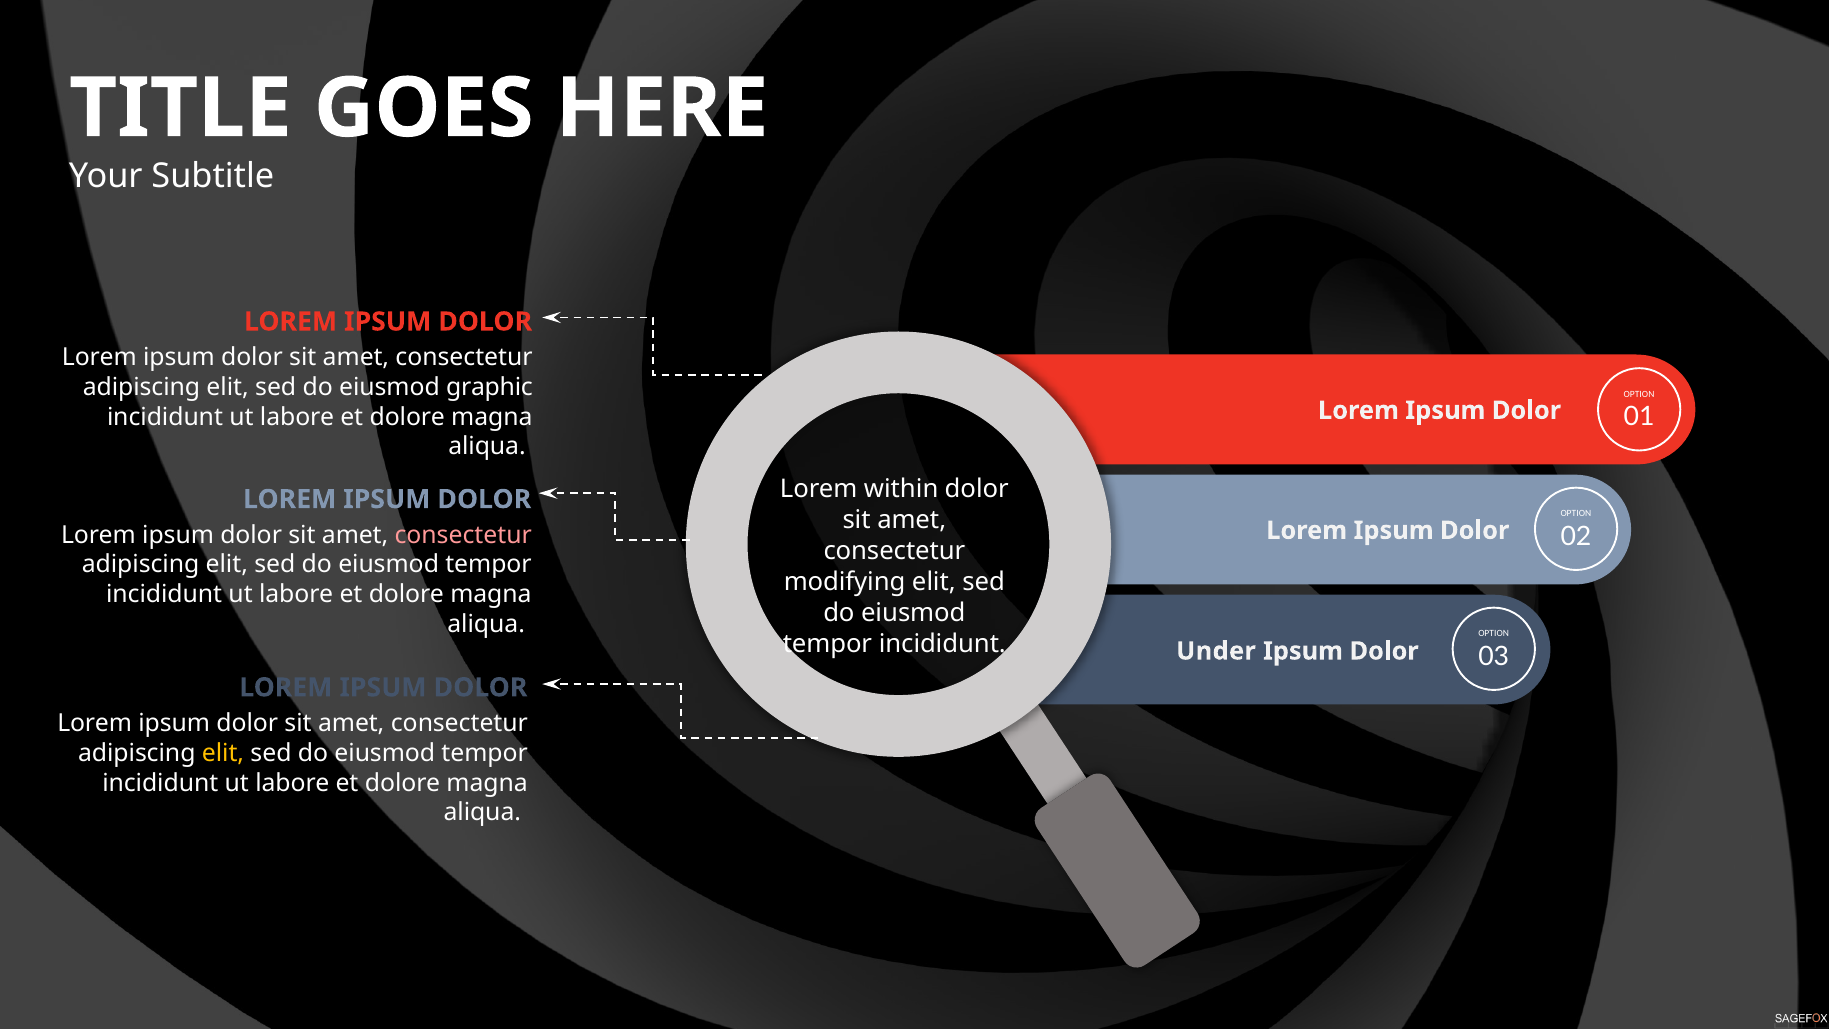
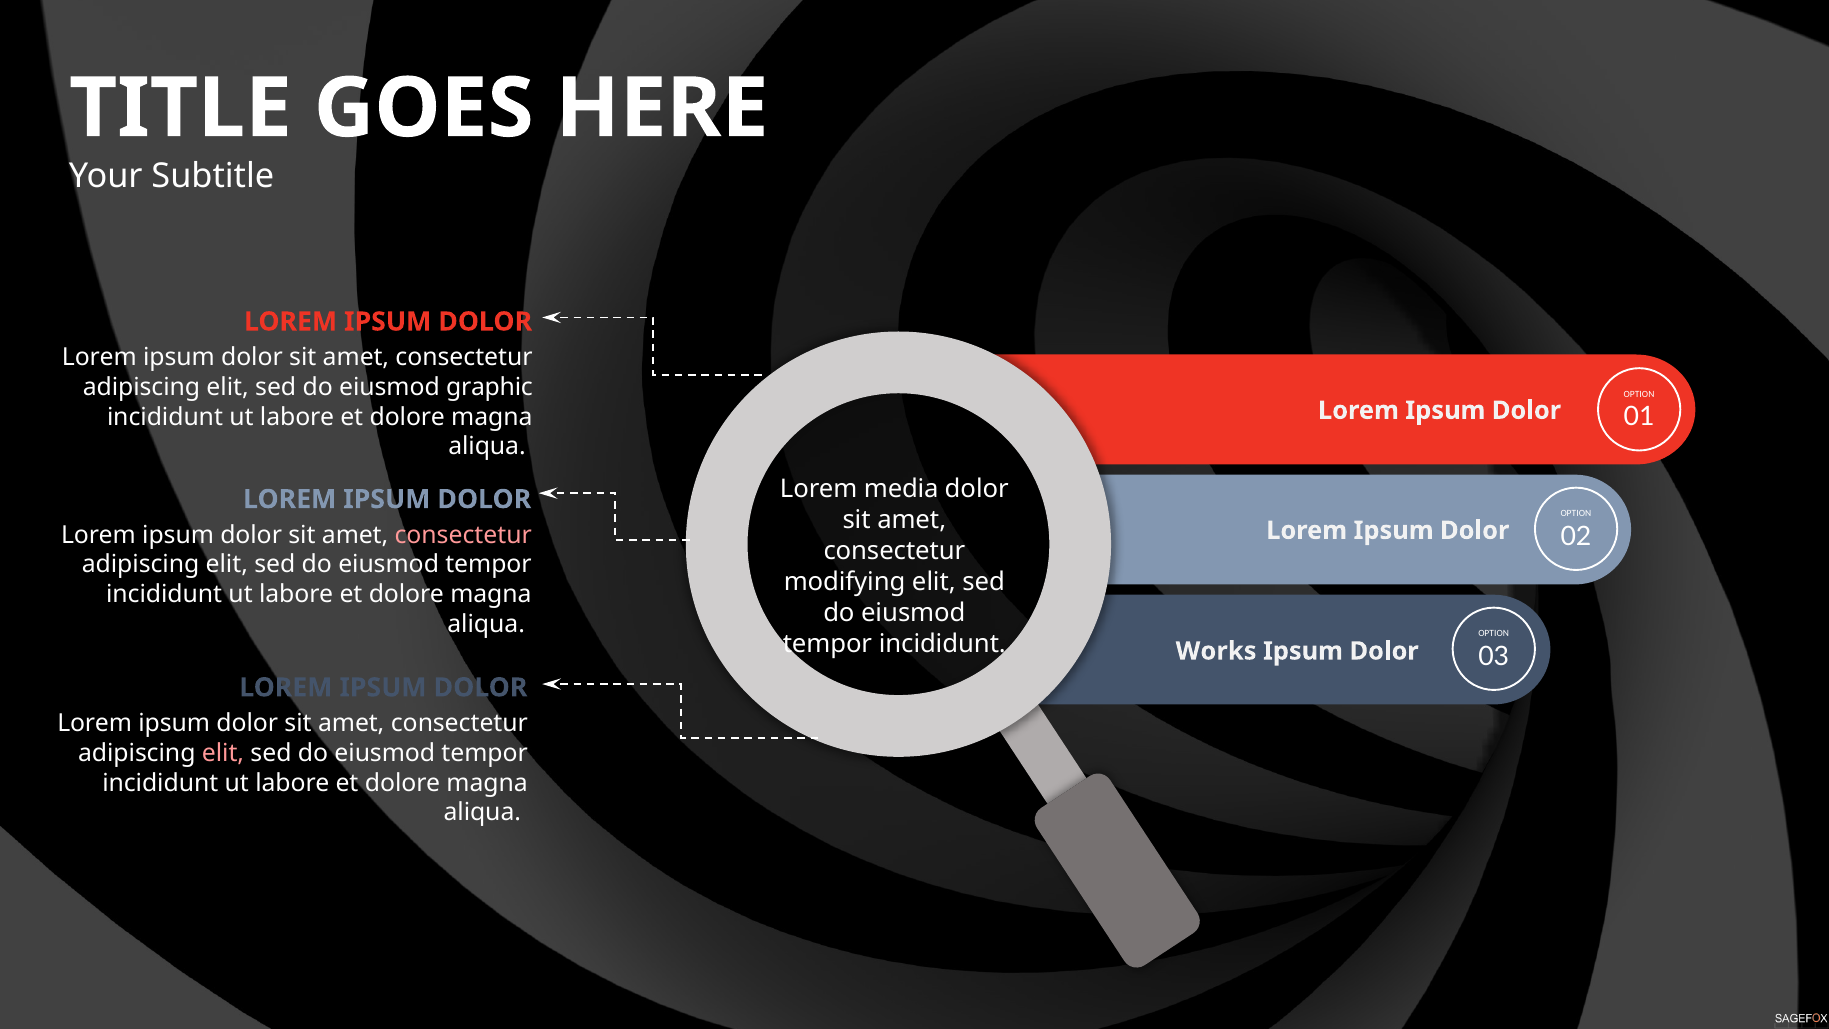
within: within -> media (901, 489)
Under: Under -> Works (1216, 651)
elit colour: yellow -> pink (223, 753)
